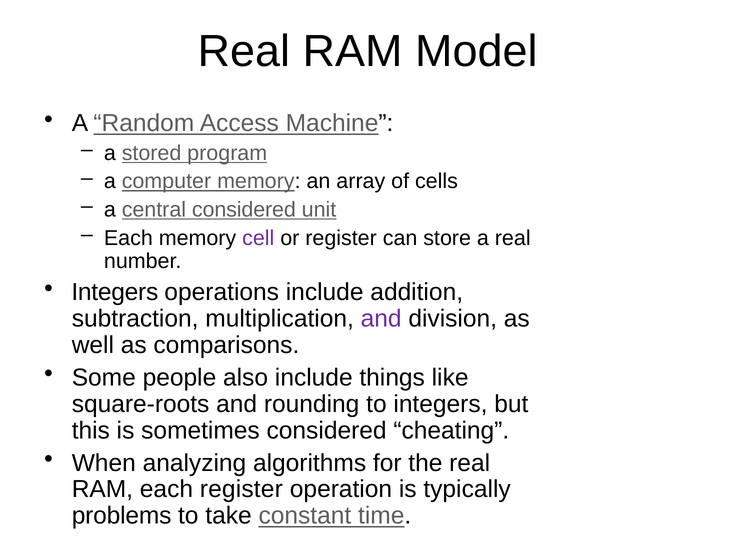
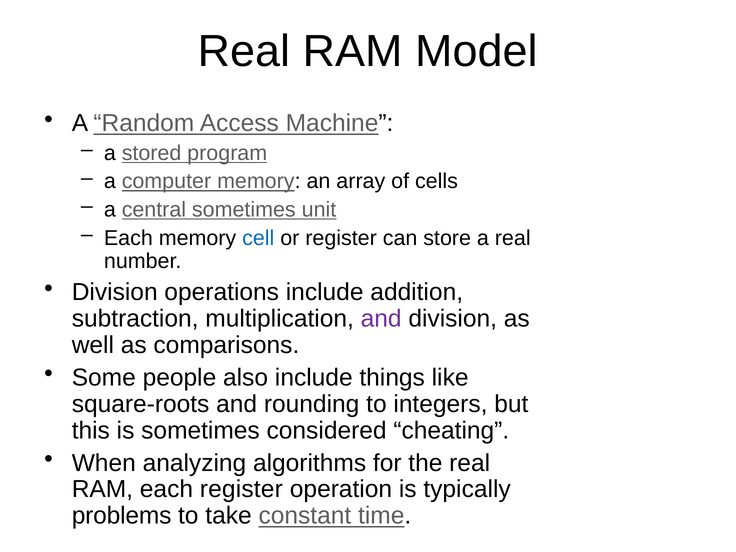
central considered: considered -> sometimes (244, 210)
cell colour: purple -> blue (258, 238)
Integers: Integers -> Division (115, 292)
